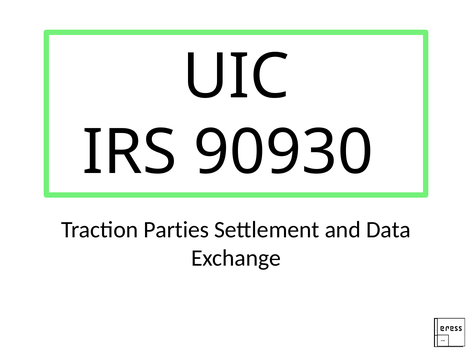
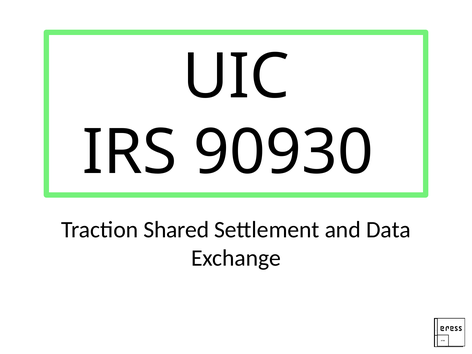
Parties: Parties -> Shared (176, 230)
